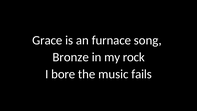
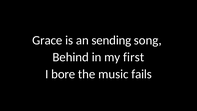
furnace: furnace -> sending (111, 40)
Bronze: Bronze -> Behind (71, 57)
rock: rock -> first (134, 57)
